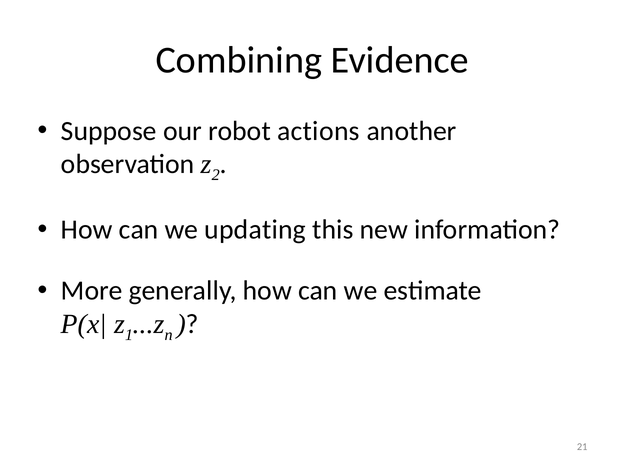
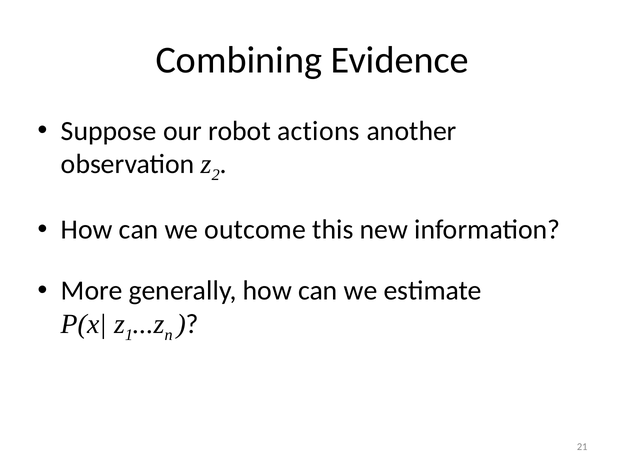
updating: updating -> outcome (255, 230)
